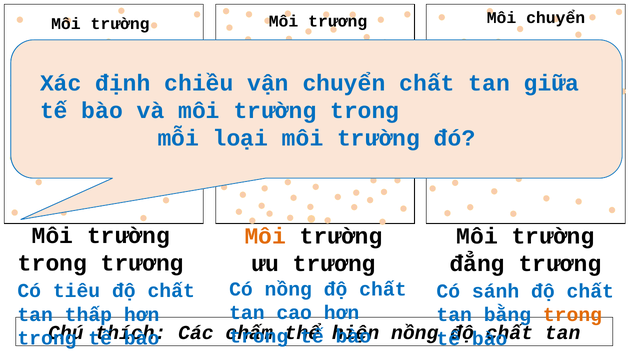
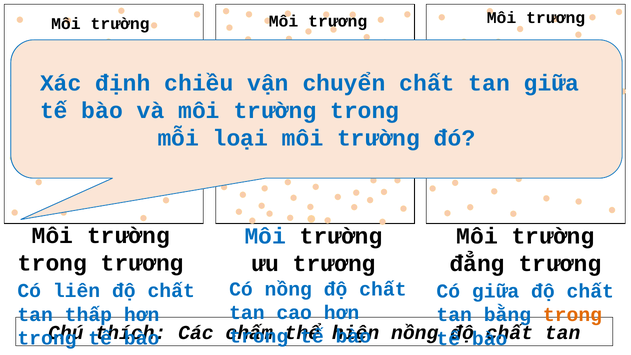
trường Môi chuyển: chuyển -> trương (556, 18)
Môi colour: orange -> blue (265, 236)
tiêu: tiêu -> liên (77, 291)
Có sánh: sánh -> giữa (496, 291)
